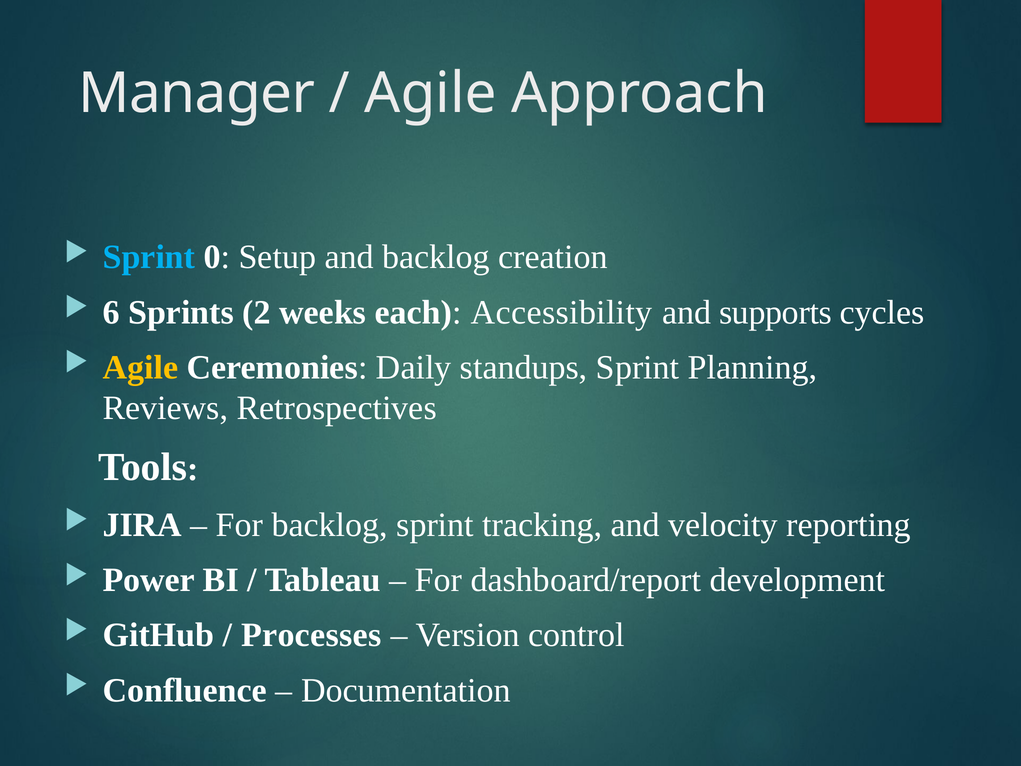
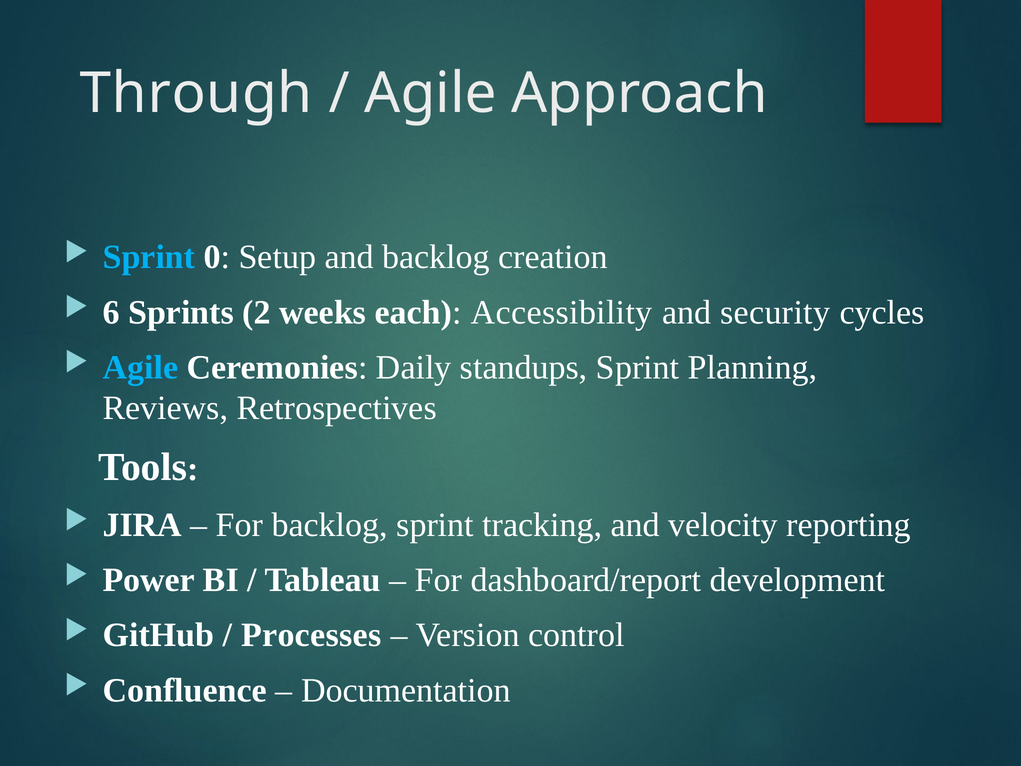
Manager: Manager -> Through (196, 94)
supports: supports -> security (775, 312)
Agile colour: yellow -> light blue (140, 367)
